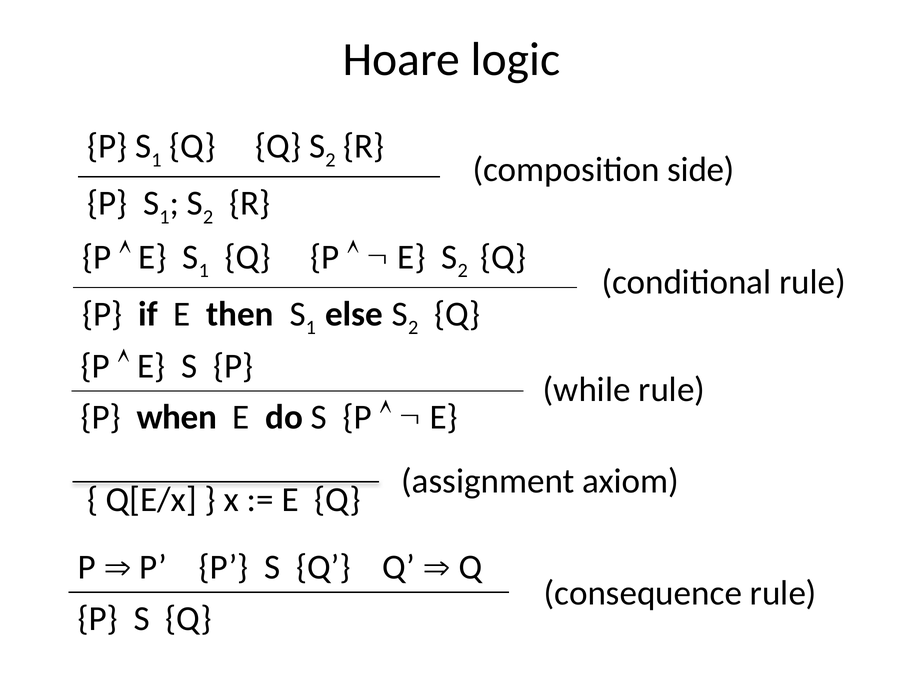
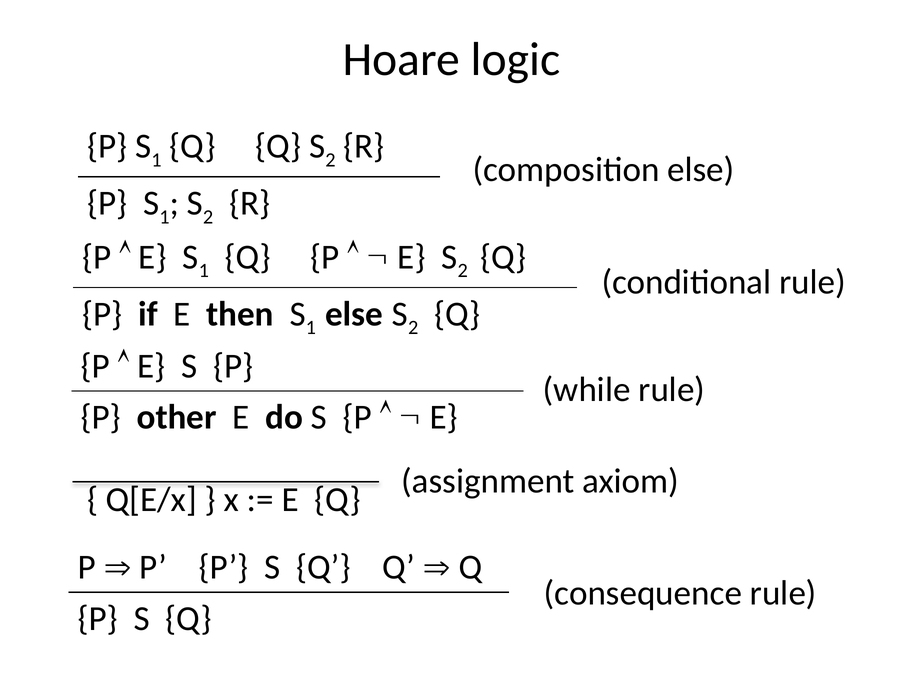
composition side: side -> else (701, 170)
when: when -> other (177, 417)
